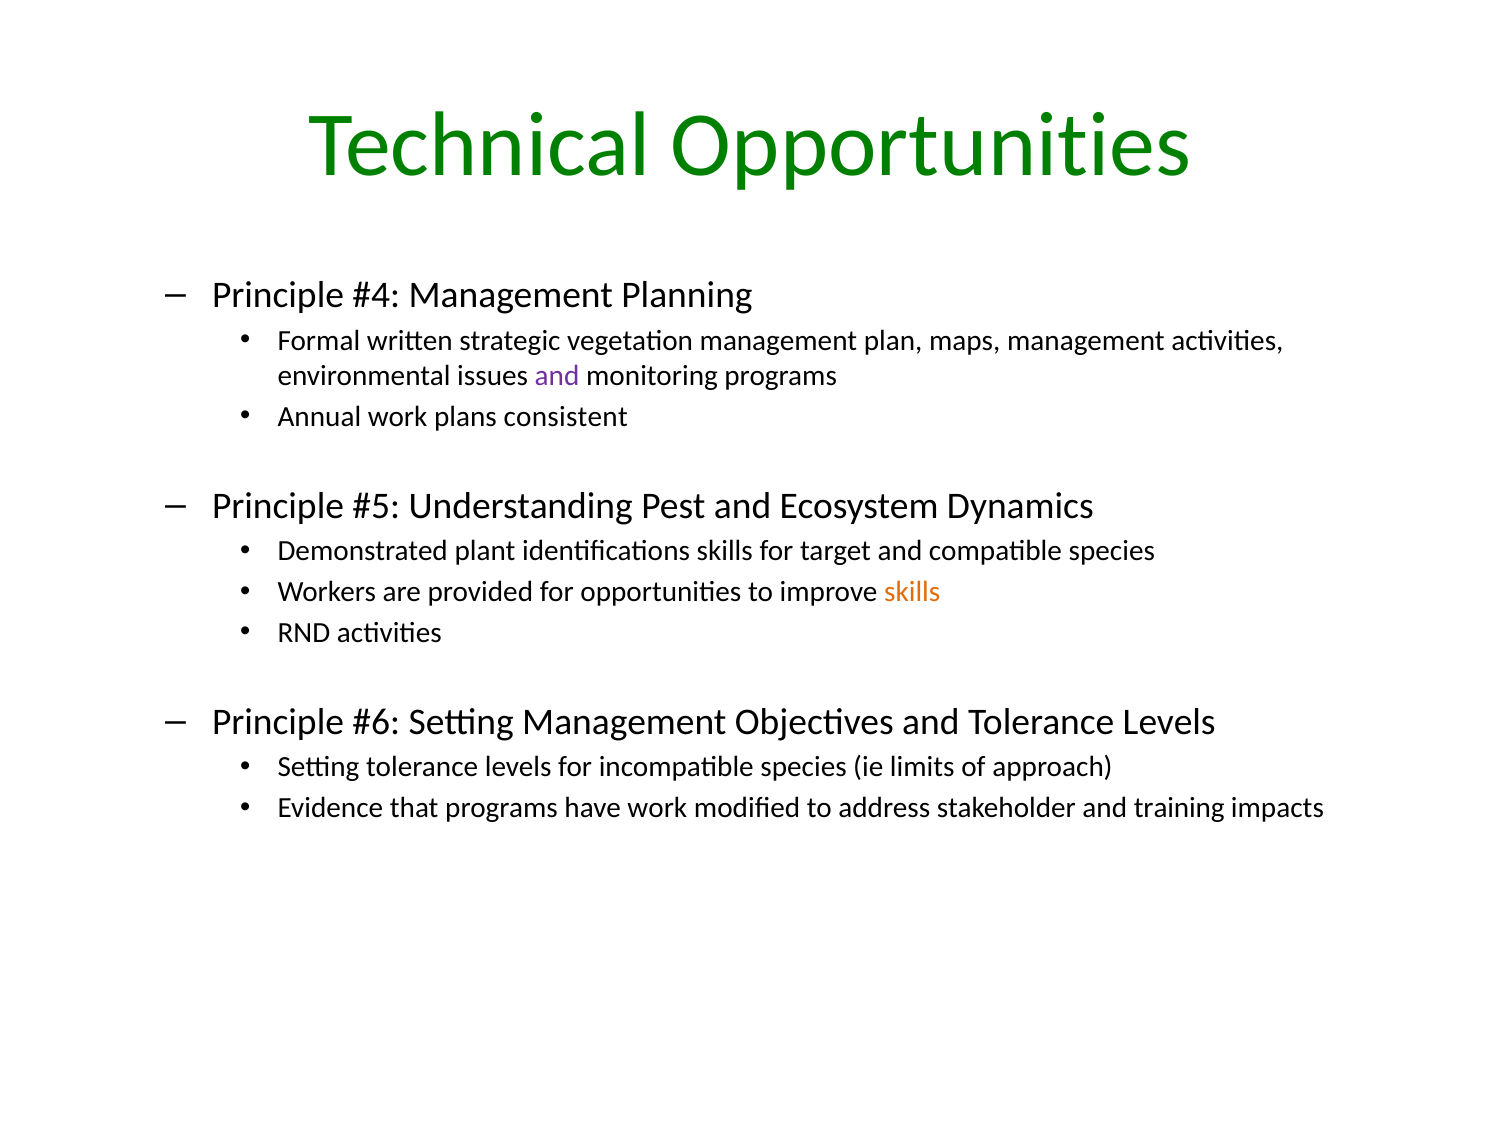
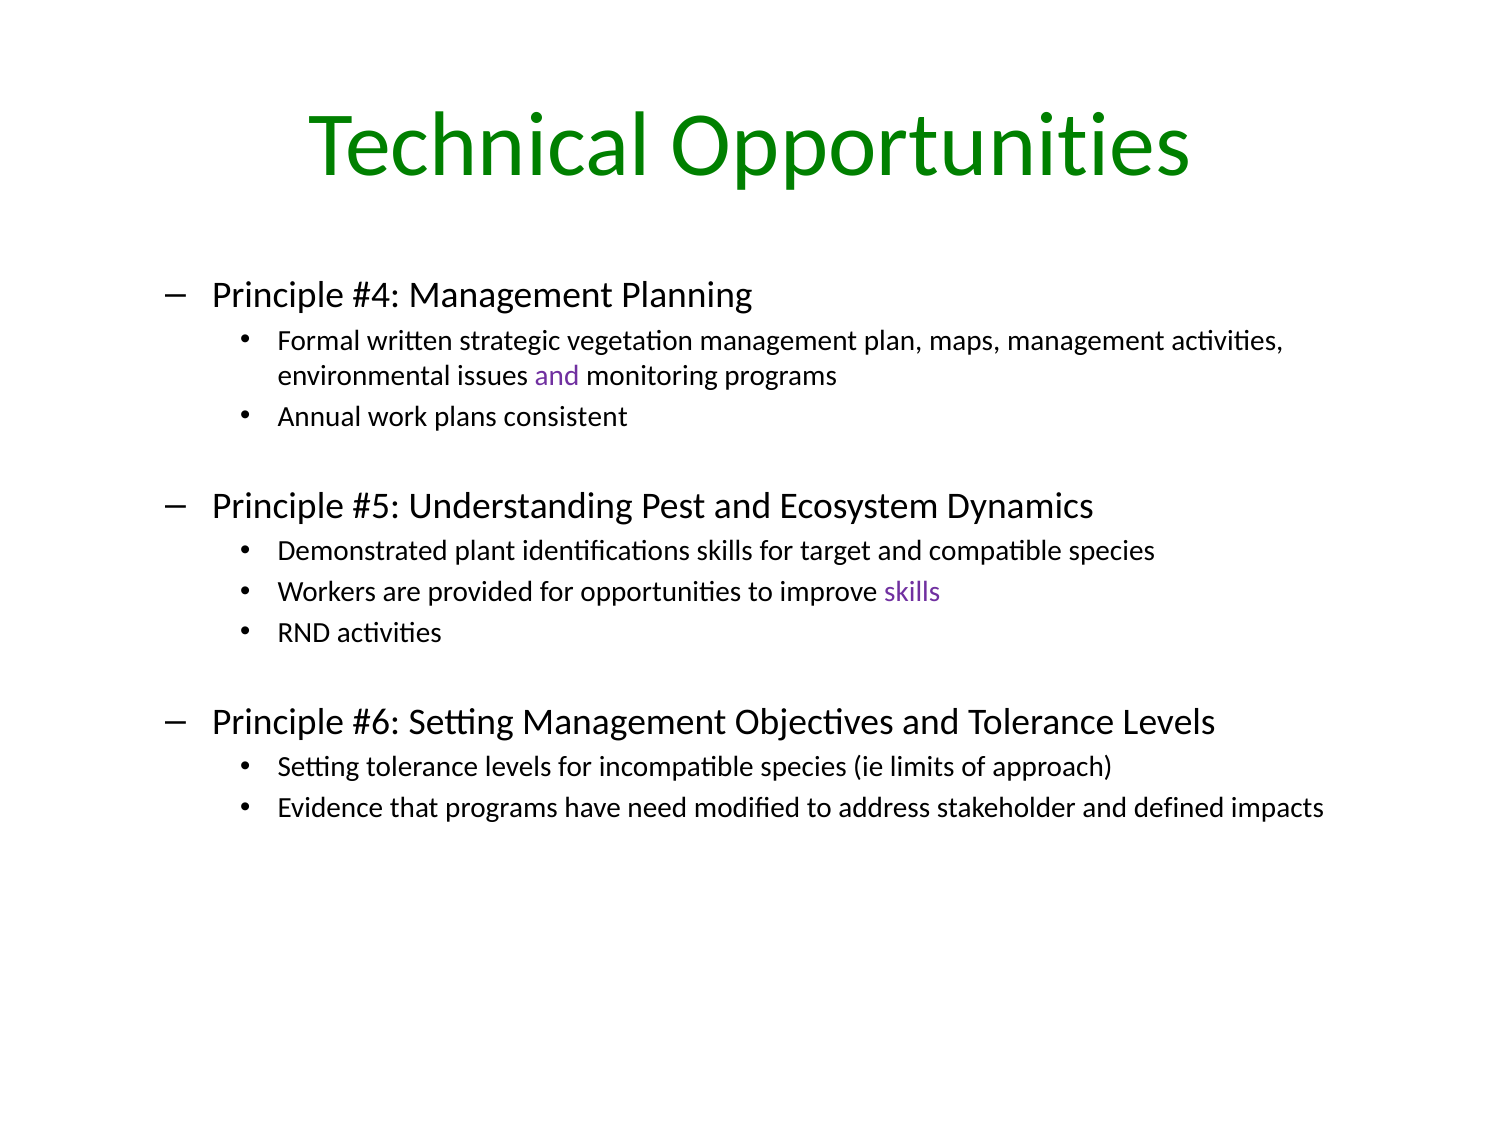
skills colour: orange -> purple (912, 592)
have work: work -> need (657, 808)
training: training -> defined (1179, 808)
